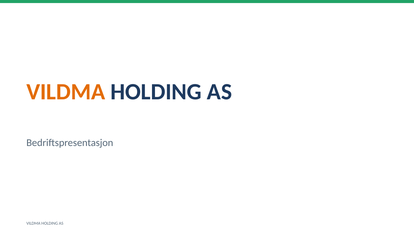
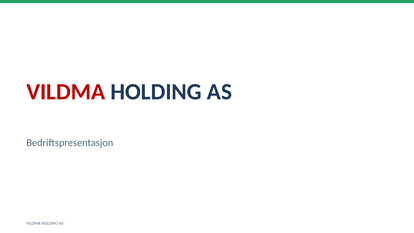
VILDMA colour: orange -> red (66, 92)
